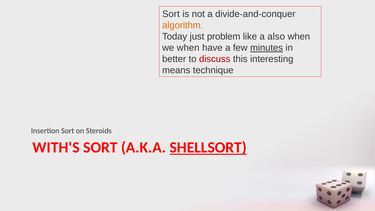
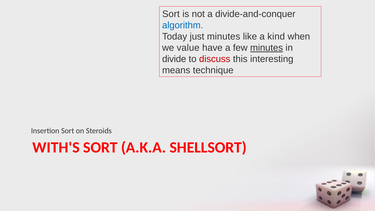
algorithm colour: orange -> blue (183, 25)
just problem: problem -> minutes (224, 37)
also: also -> kind (276, 37)
we when: when -> value (188, 48)
better: better -> divide (174, 59)
SHELLSORT underline: present -> none (208, 147)
